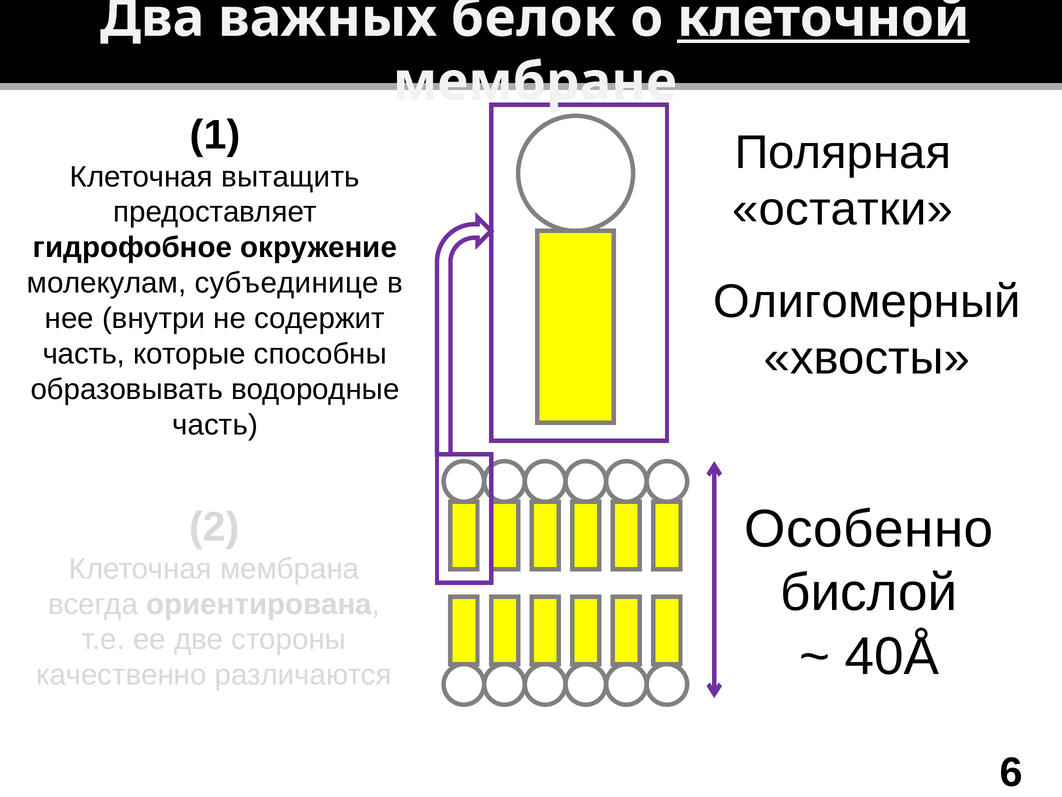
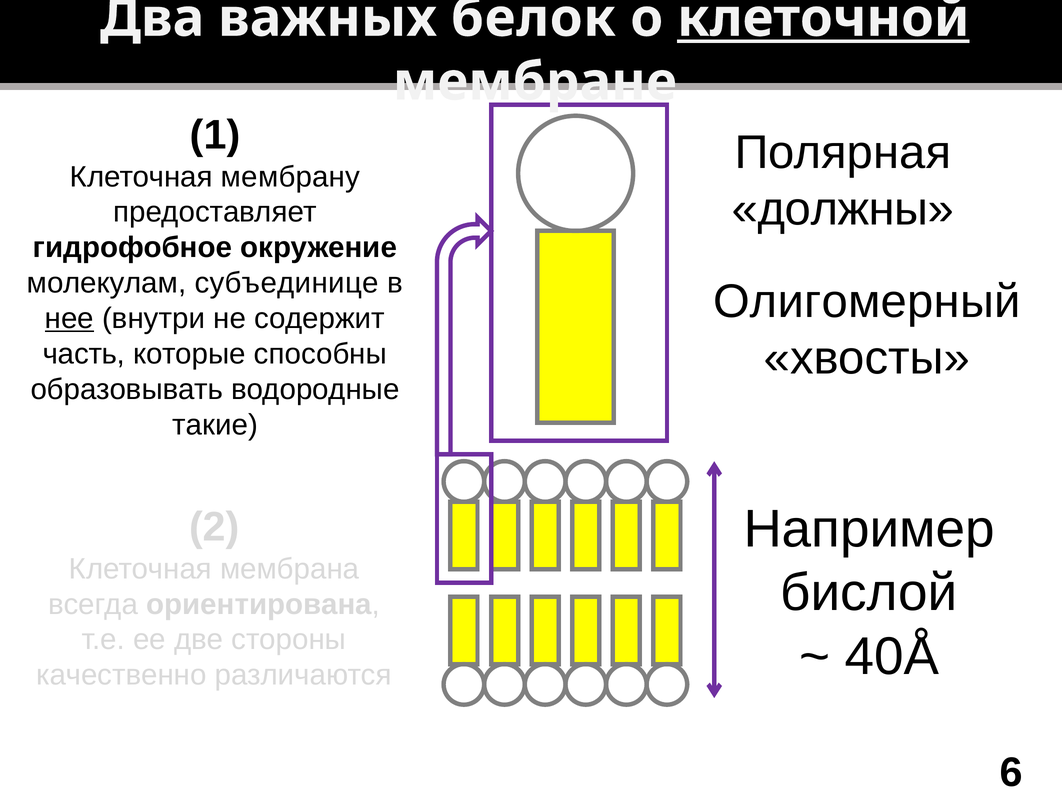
вытащить: вытащить -> мембрану (291, 177)
остатки: остатки -> должны (843, 209)
нее underline: none -> present (69, 318)
часть: часть -> такие (215, 425)
Особенно: Особенно -> Например (869, 529)
